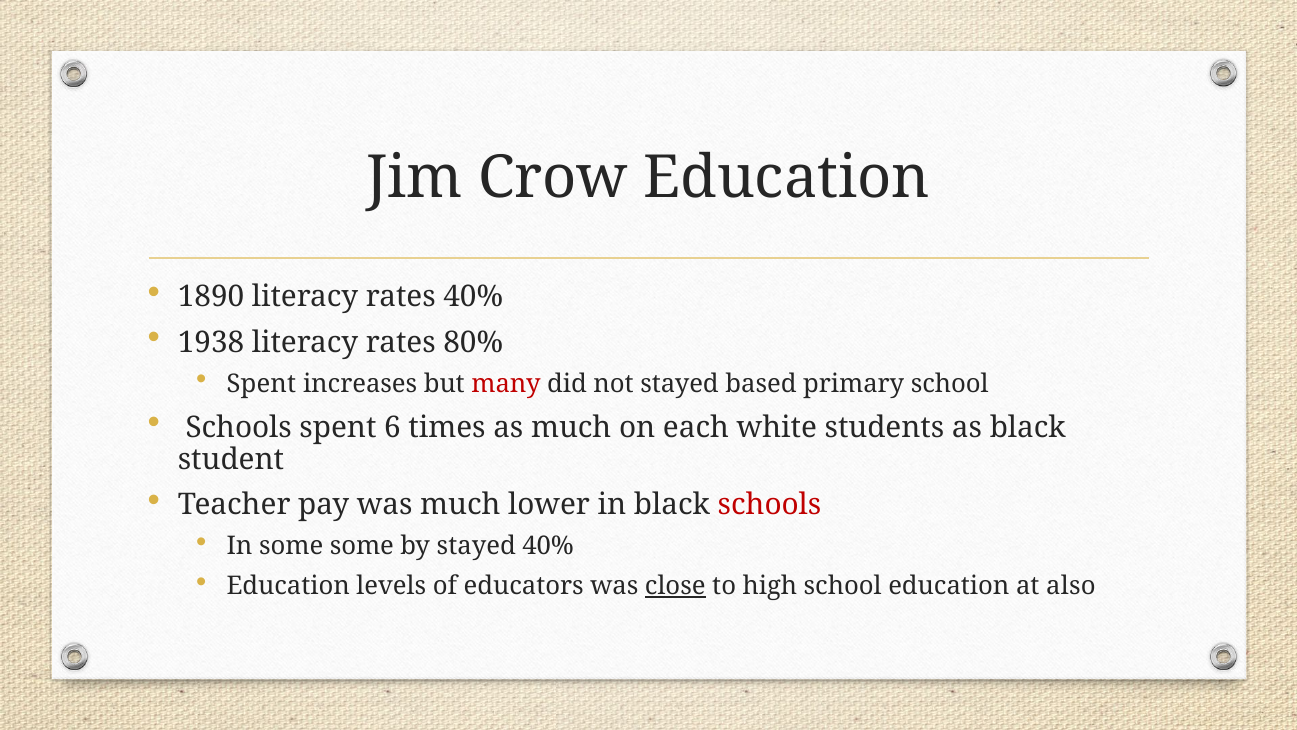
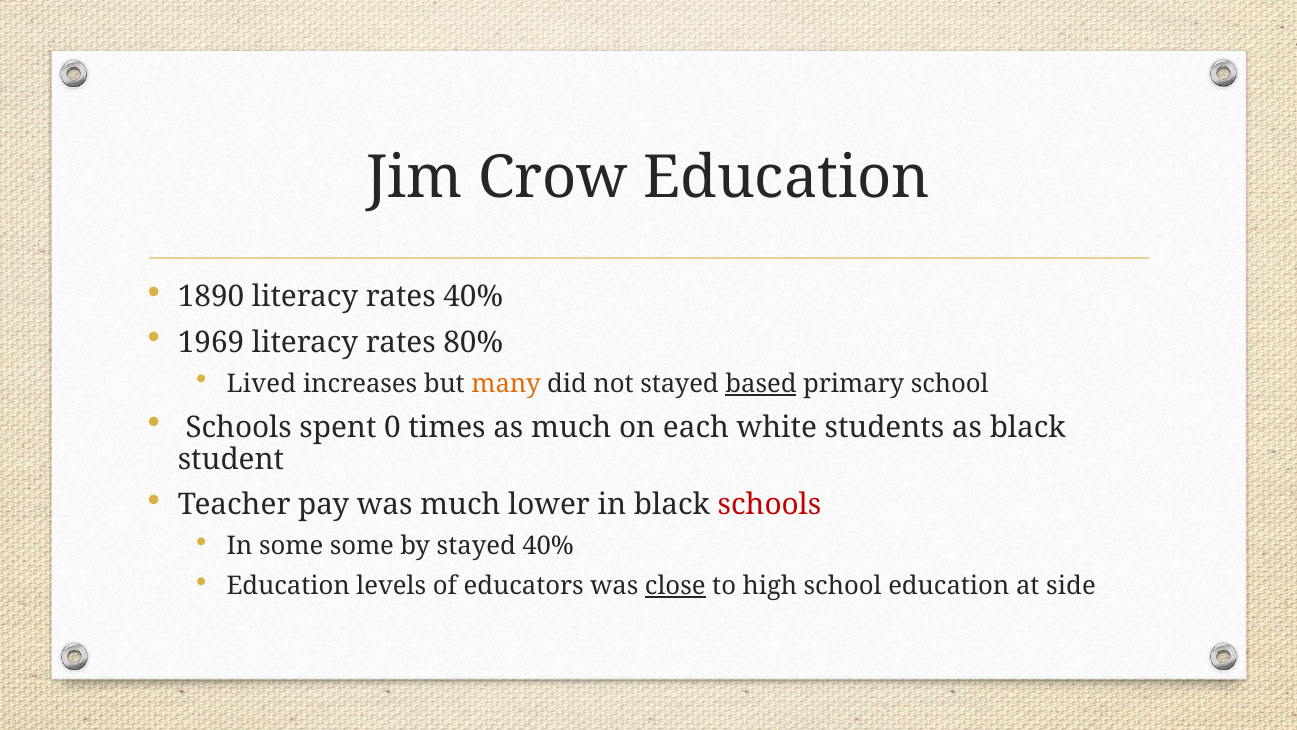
1938: 1938 -> 1969 (211, 342)
Spent: Spent -> Lived (261, 383)
many colour: red -> orange (506, 383)
based underline: none -> present (761, 383)
6: 6 -> 0 (392, 427)
also: also -> side (1071, 586)
